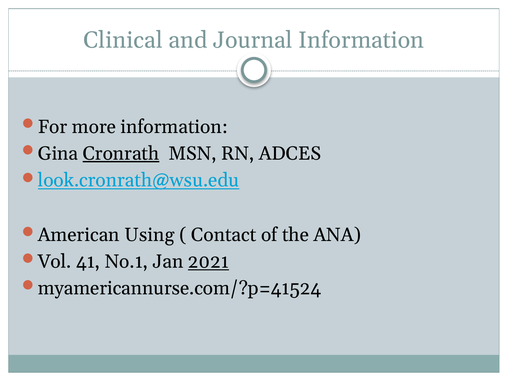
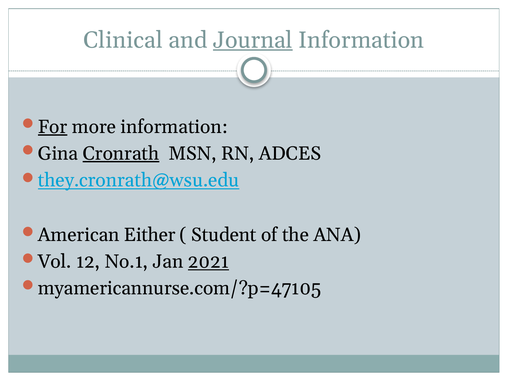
Journal underline: none -> present (253, 40)
For underline: none -> present (53, 127)
look.cronrath@wsu.edu: look.cronrath@wsu.edu -> they.cronrath@wsu.edu (139, 180)
Using: Using -> Either (150, 235)
Contact: Contact -> Student (224, 235)
41: 41 -> 12 (88, 262)
myamericannurse.com/?p=41524: myamericannurse.com/?p=41524 -> myamericannurse.com/?p=47105 (180, 288)
